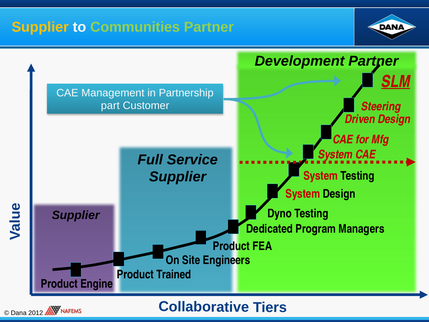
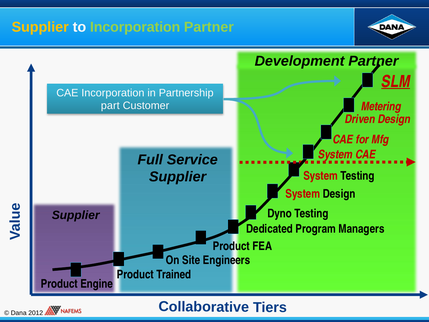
to Communities: Communities -> Incorporation (135, 27)
CAE Management: Management -> Incorporation (113, 93)
Steering: Steering -> Metering (381, 106)
